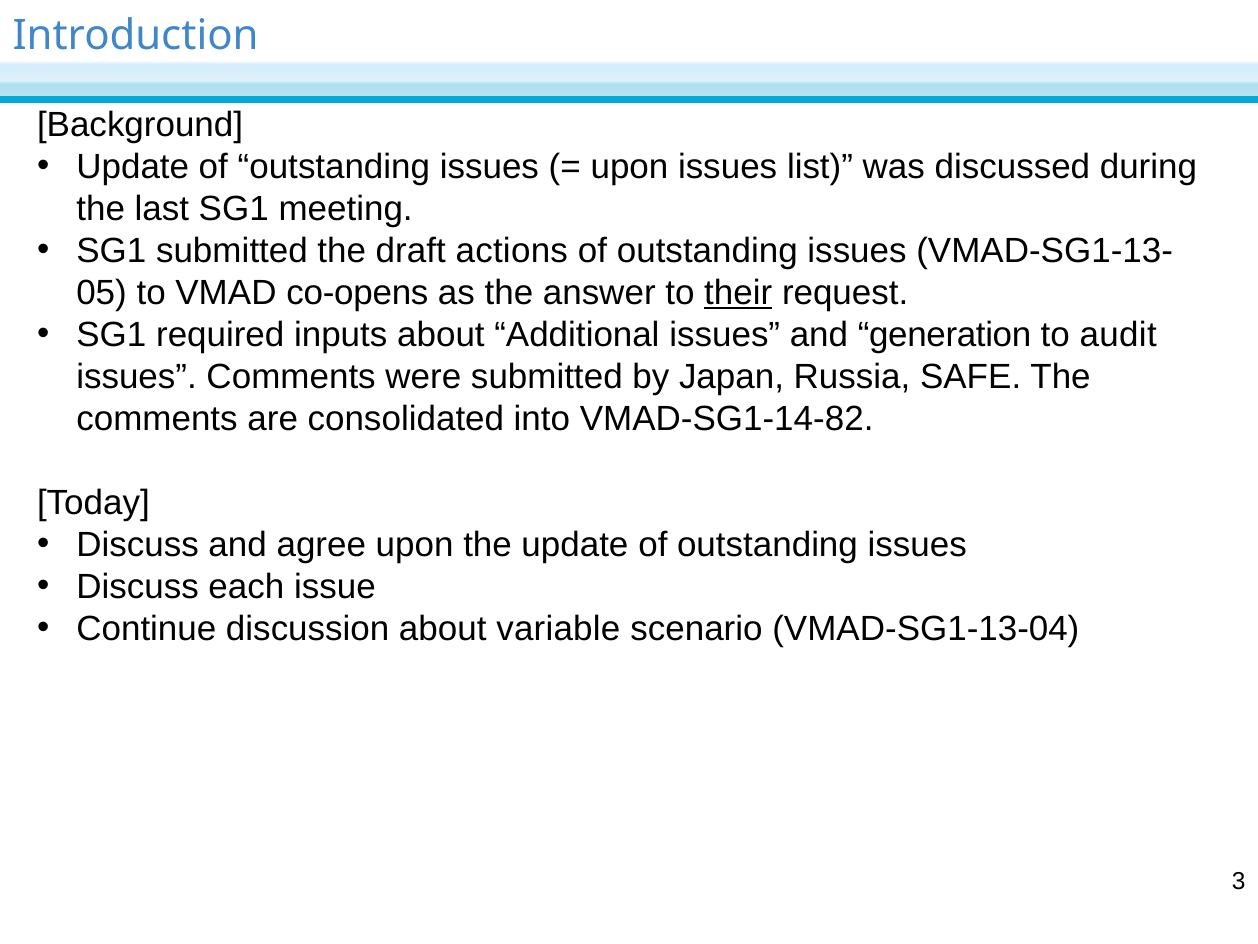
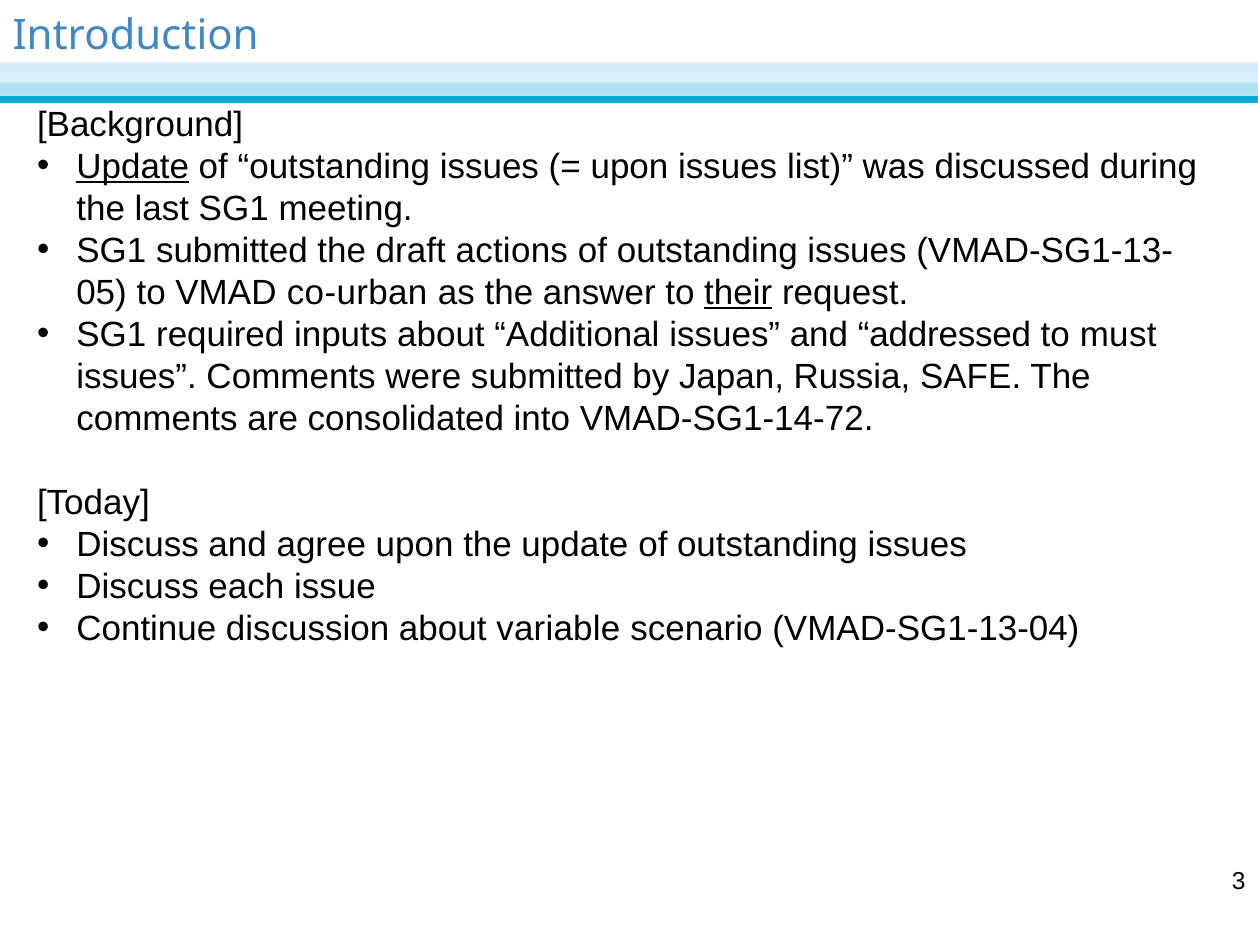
Update underline: none -> present (133, 167)
co-opens: co-opens -> co-urban (357, 293)
generation: generation -> addressed (944, 335)
audit: audit -> must (1118, 335)
VMAD-SG1-14-82: VMAD-SG1-14-82 -> VMAD-SG1-14-72 (727, 419)
